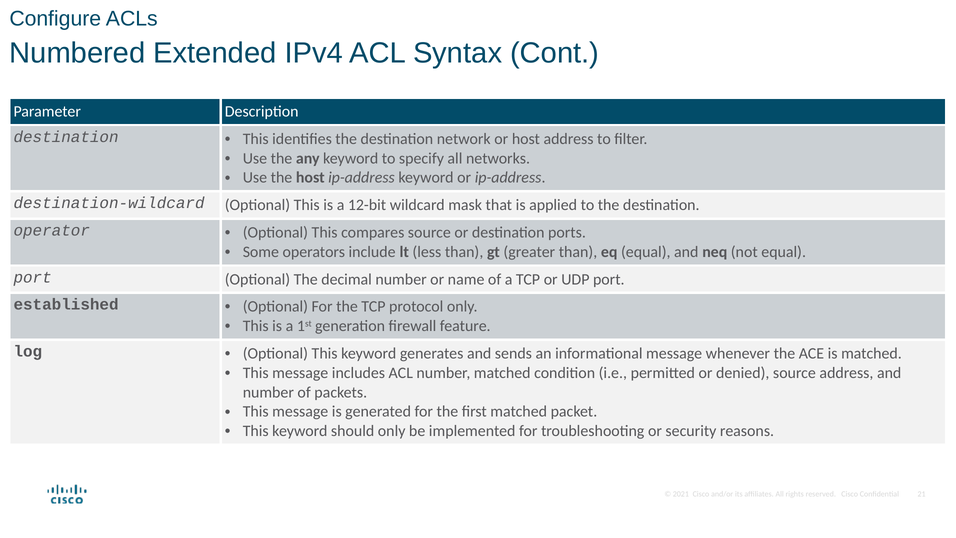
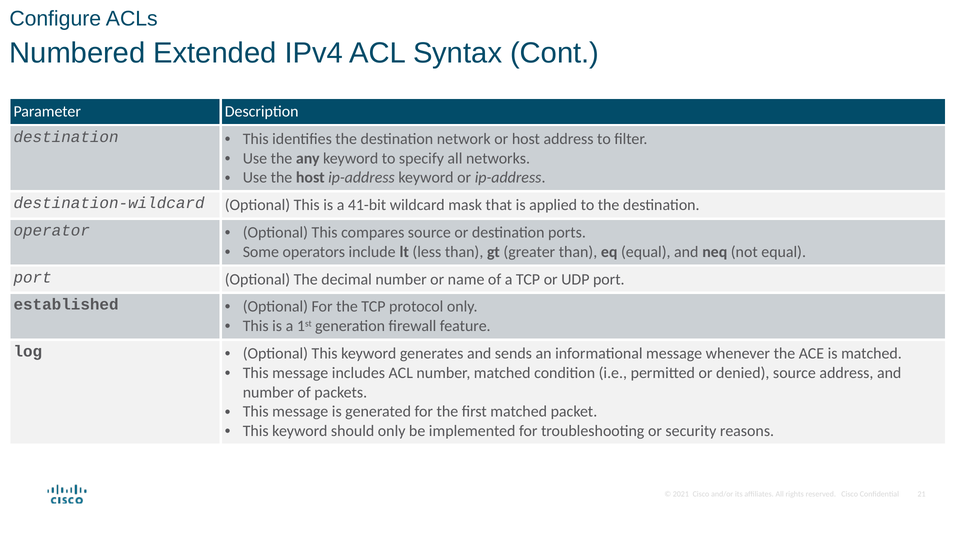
12-bit: 12-bit -> 41-bit (367, 205)
